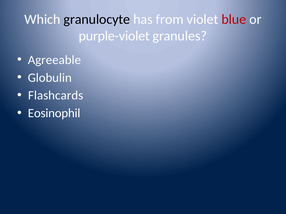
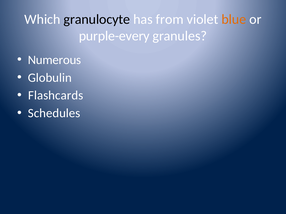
blue colour: red -> orange (234, 19)
purple-violet: purple-violet -> purple-every (114, 36)
Agreeable: Agreeable -> Numerous (55, 60)
Eosinophil: Eosinophil -> Schedules (54, 113)
